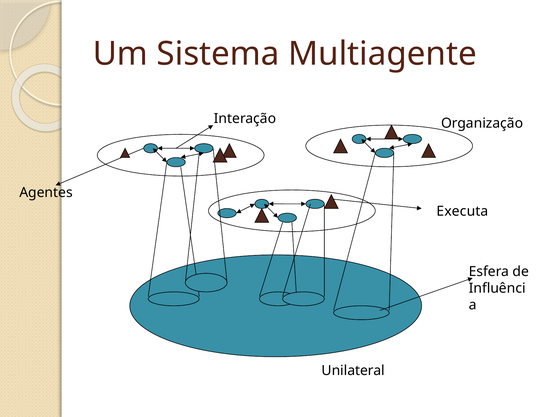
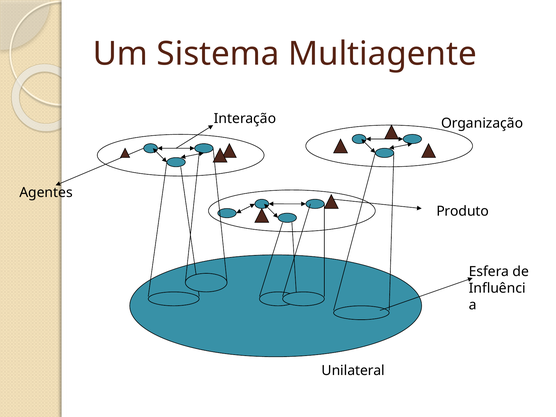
Executa: Executa -> Produto (463, 211)
